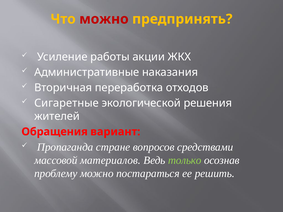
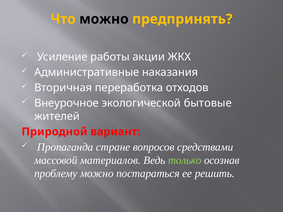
можно colour: red -> black (104, 19)
Сигаретные: Сигаретные -> Внеурочное (67, 103)
решения: решения -> бытовые (208, 103)
Обращения: Обращения -> Природной (54, 132)
